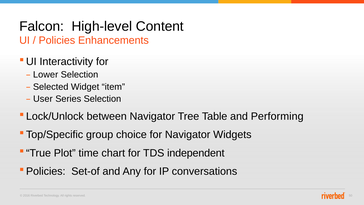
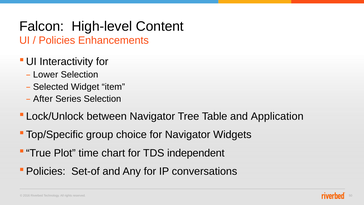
User: User -> After (43, 99)
Performing: Performing -> Application (277, 116)
